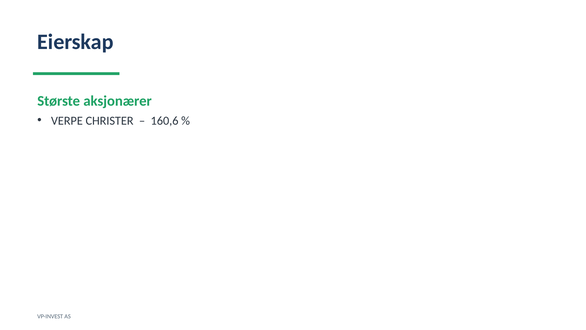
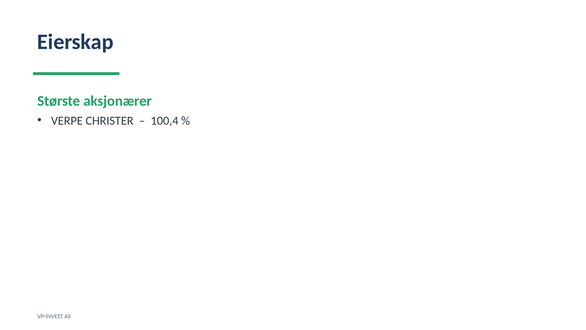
160,6: 160,6 -> 100,4 (165, 120)
